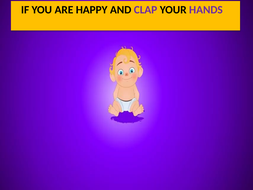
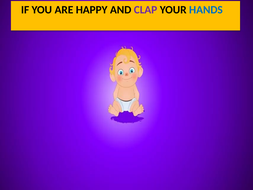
HANDS colour: purple -> blue (206, 10)
